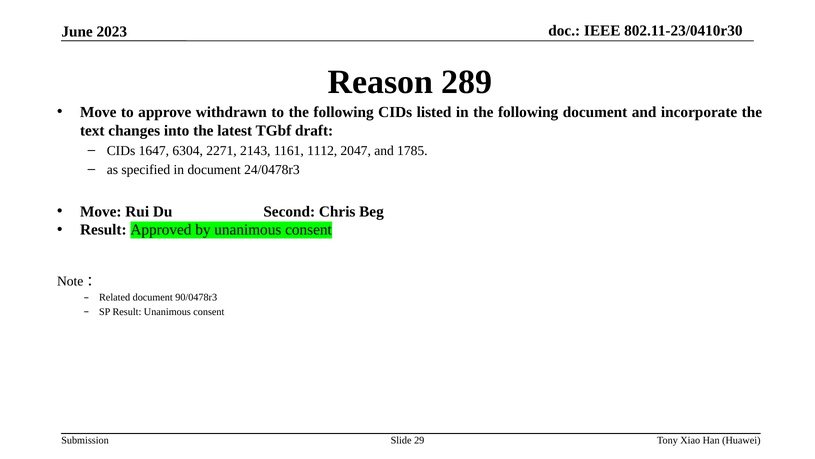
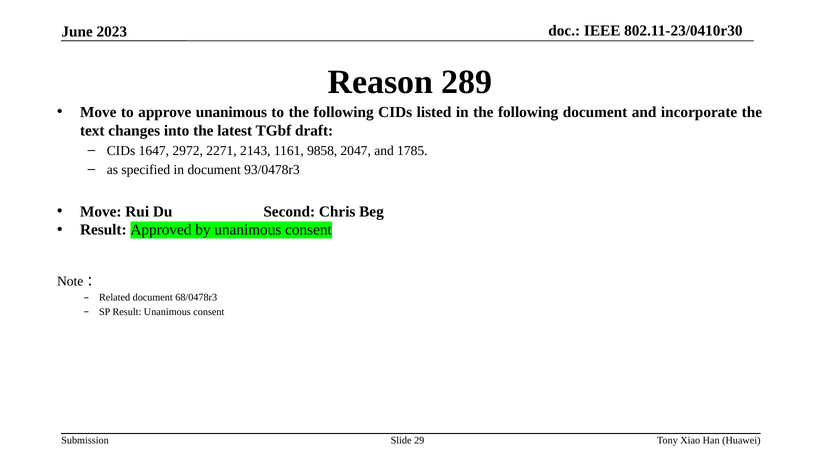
approve withdrawn: withdrawn -> unanimous (231, 112)
6304: 6304 -> 2972 (188, 150)
1112: 1112 -> 9858 (322, 150)
24/0478r3: 24/0478r3 -> 93/0478r3 (272, 169)
90/0478r3: 90/0478r3 -> 68/0478r3 (196, 297)
